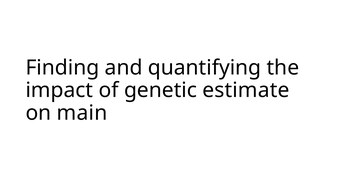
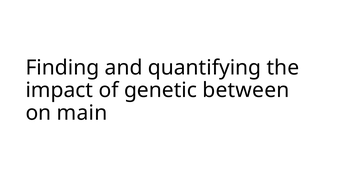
estimate: estimate -> between (246, 91)
